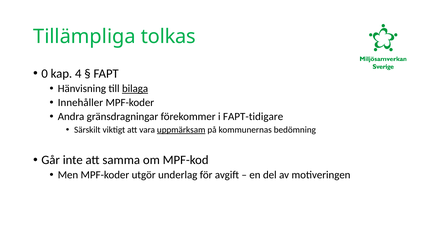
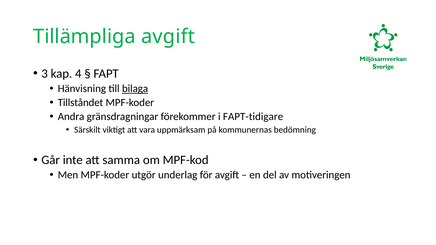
Tillämpliga tolkas: tolkas -> avgift (168, 37)
0: 0 -> 3 (45, 74)
Innehåller: Innehåller -> Tillståndet (80, 103)
uppmärksam underline: present -> none (181, 130)
